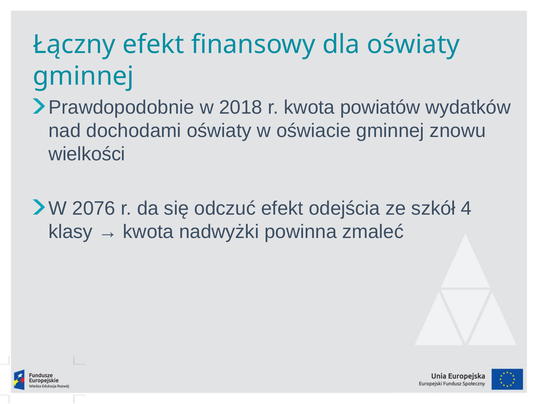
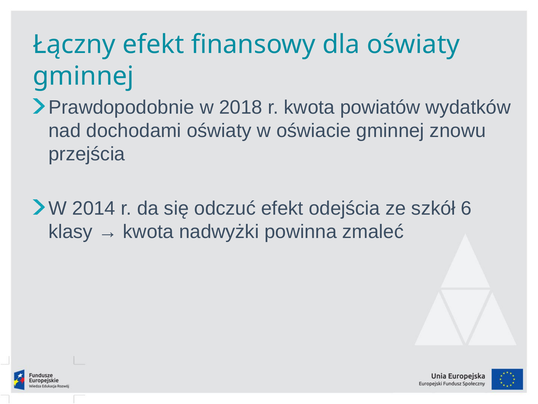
wielkości: wielkości -> przejścia (87, 154)
2076: 2076 -> 2014 (94, 208)
4: 4 -> 6 (466, 208)
